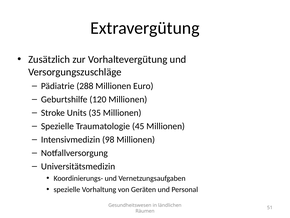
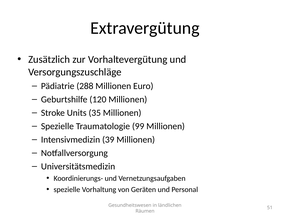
45: 45 -> 99 (138, 126)
98: 98 -> 39 (108, 139)
